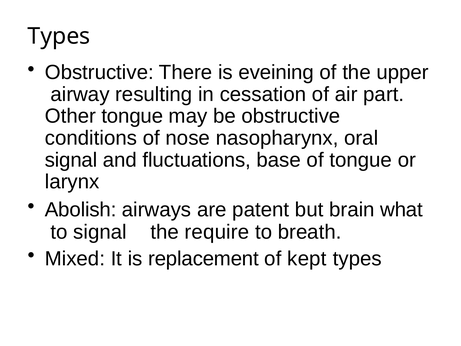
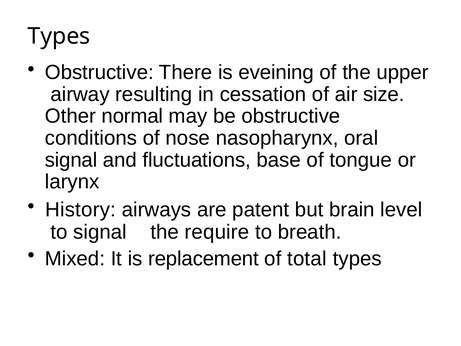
part: part -> size (384, 94)
Other tongue: tongue -> normal (132, 116)
Abolish: Abolish -> History (80, 210)
what: what -> level (401, 210)
kept: kept -> total (307, 259)
